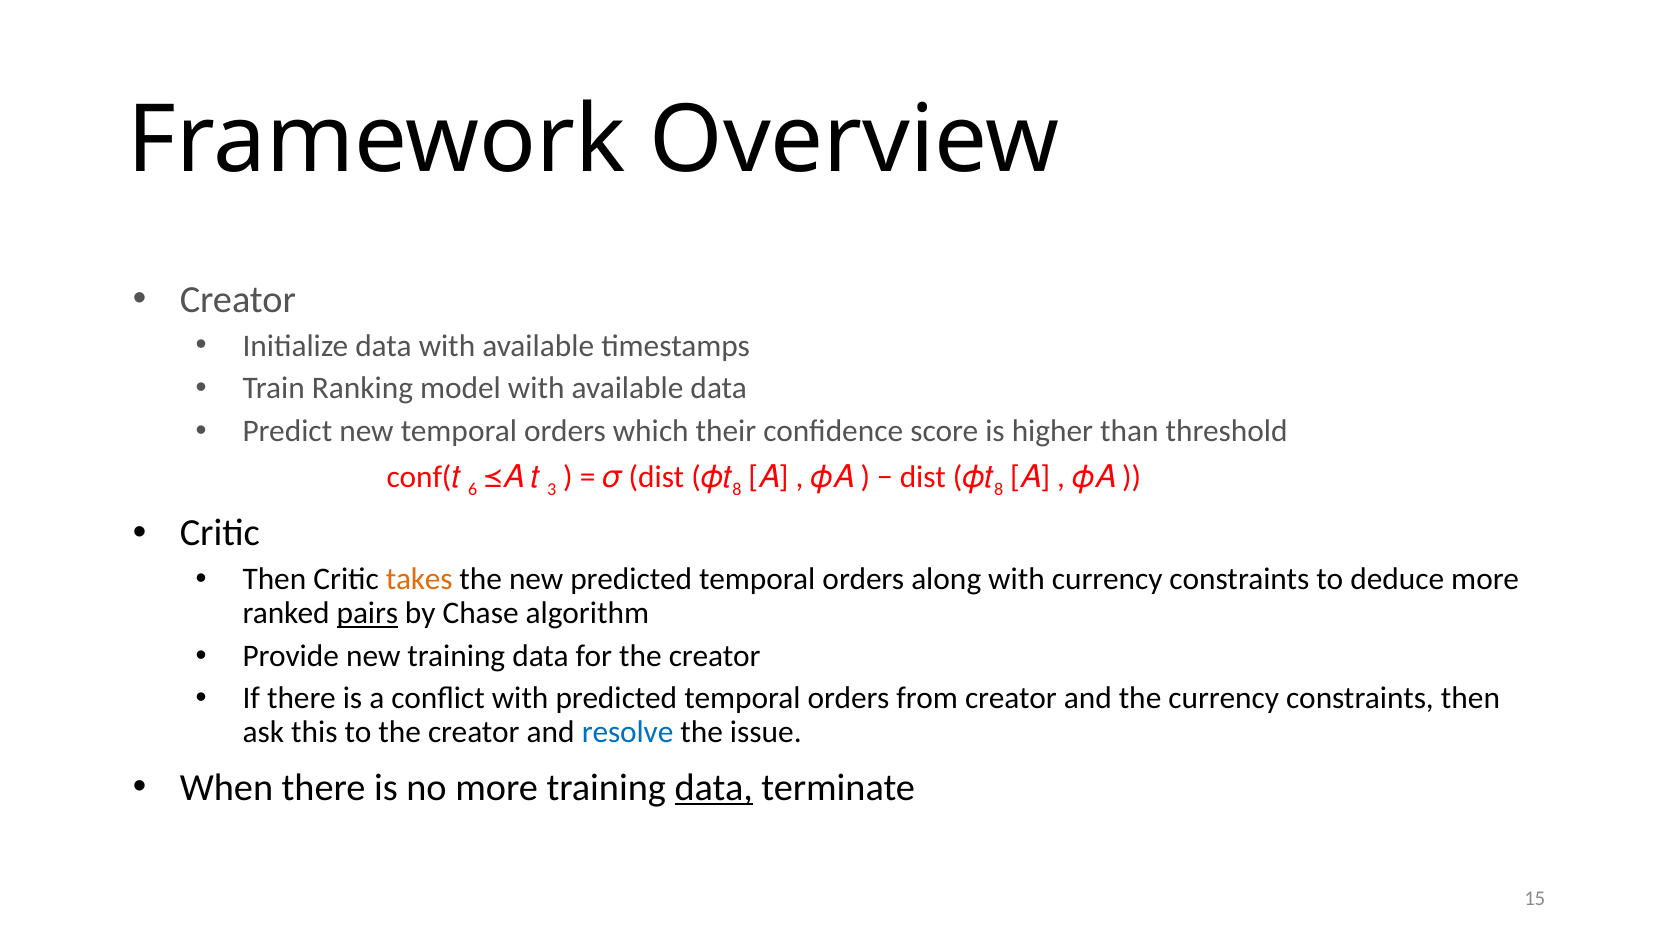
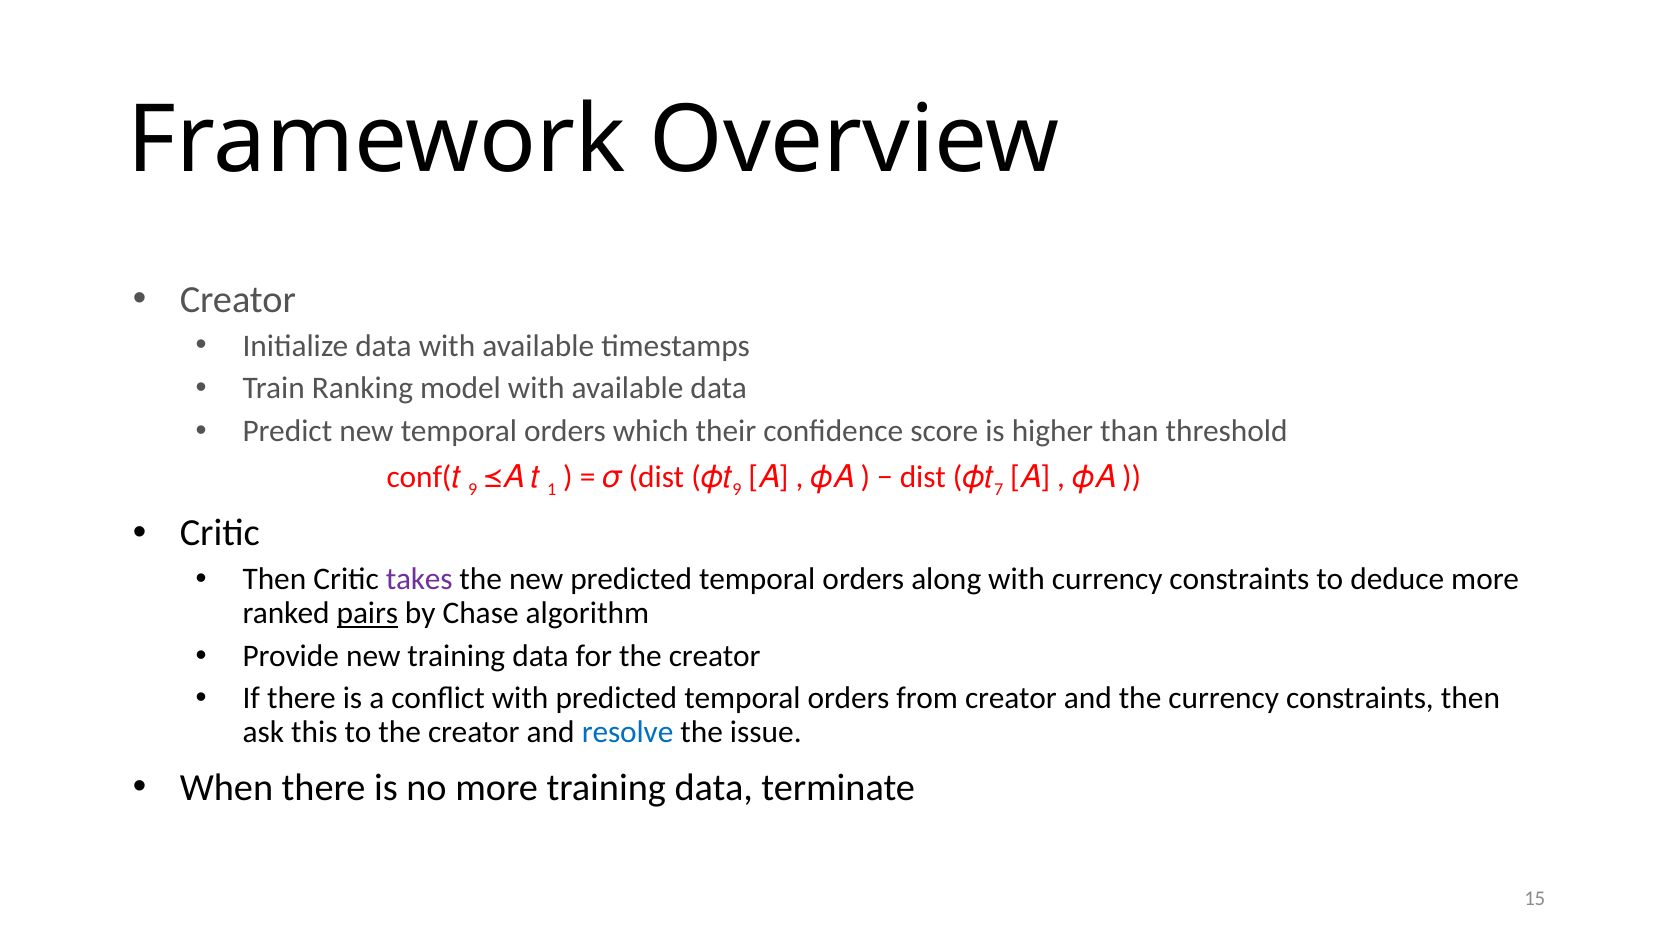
𝑡 6: 6 -> 9 (473, 489)
3: 3 -> 1 (552, 489)
8: 8 -> 9 (737, 489)
8: 8 -> 7 (999, 489)
takes colour: orange -> purple (419, 580)
data underline: present -> none (714, 787)
